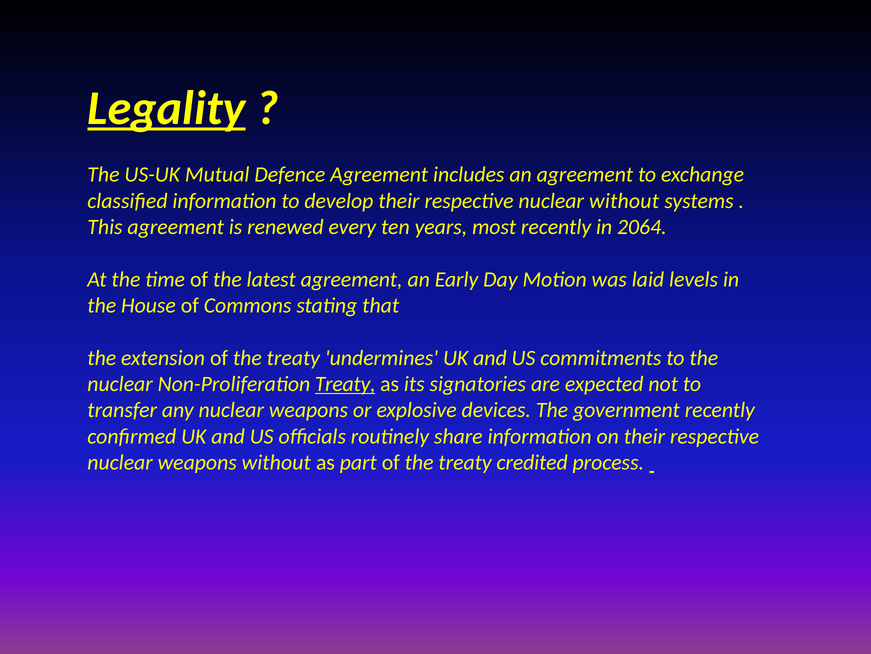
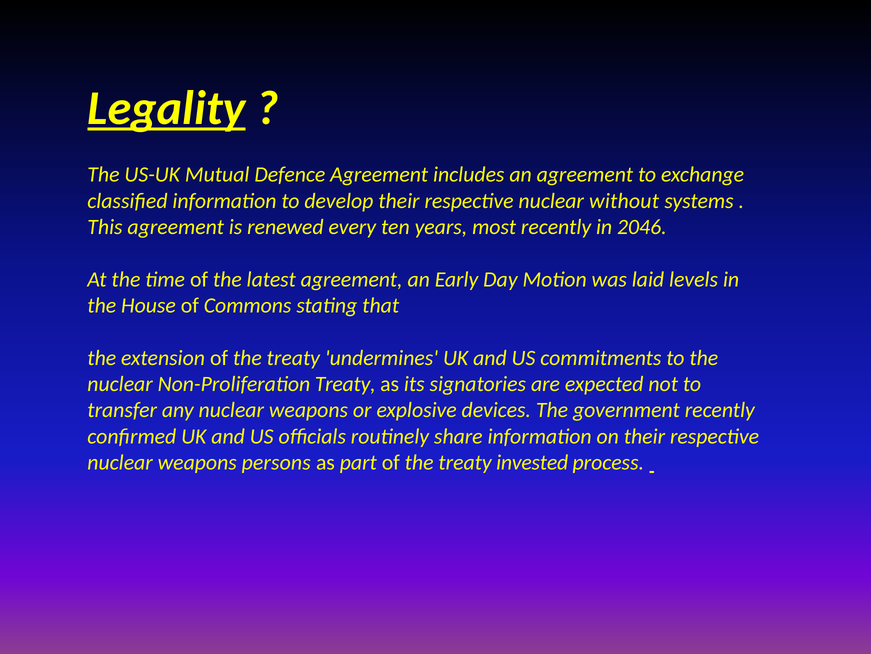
2064: 2064 -> 2046 (642, 227)
Treaty underline: present -> none (345, 384)
weapons without: without -> persons (276, 462)
credited: credited -> invested (532, 462)
